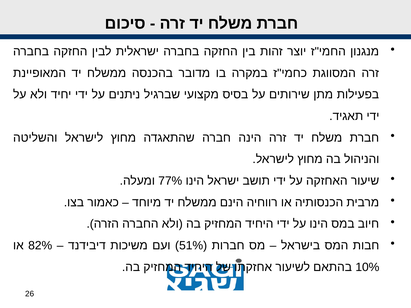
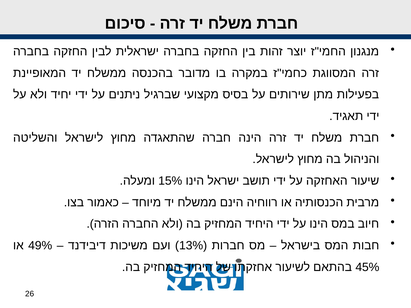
77%: 77% -> 15% (170, 181)
82%: 82% -> 49% (40, 246)
51%: 51% -> 13% (191, 246)
10%: 10% -> 45% (367, 267)
